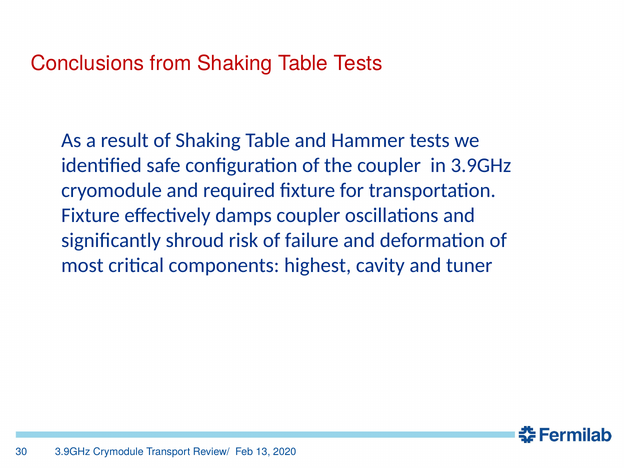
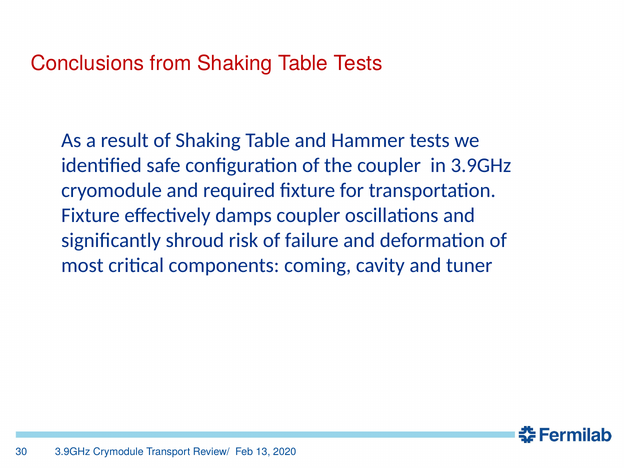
highest: highest -> coming (318, 265)
